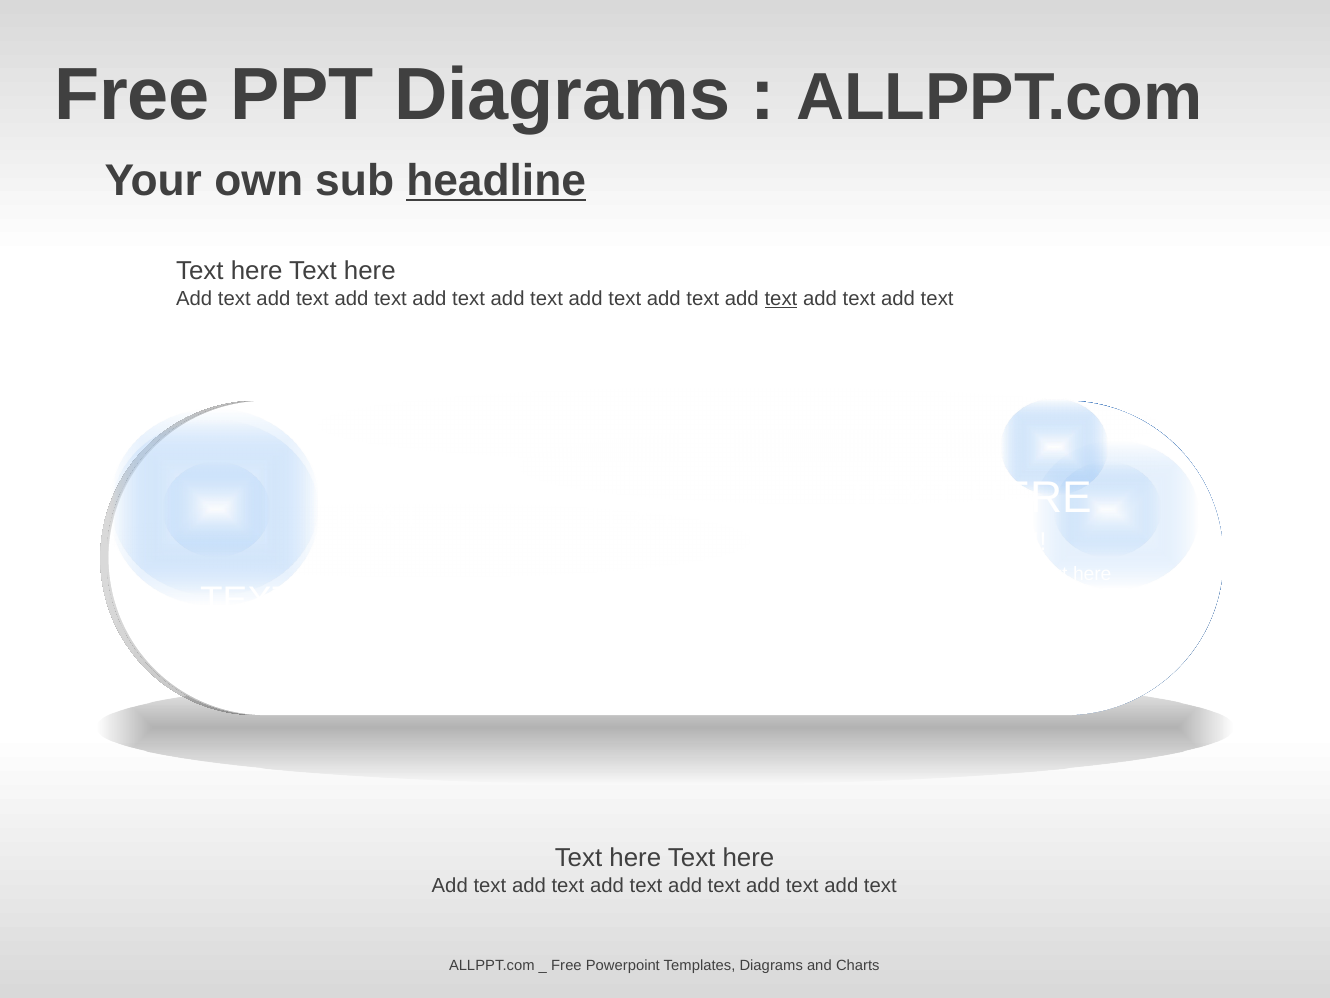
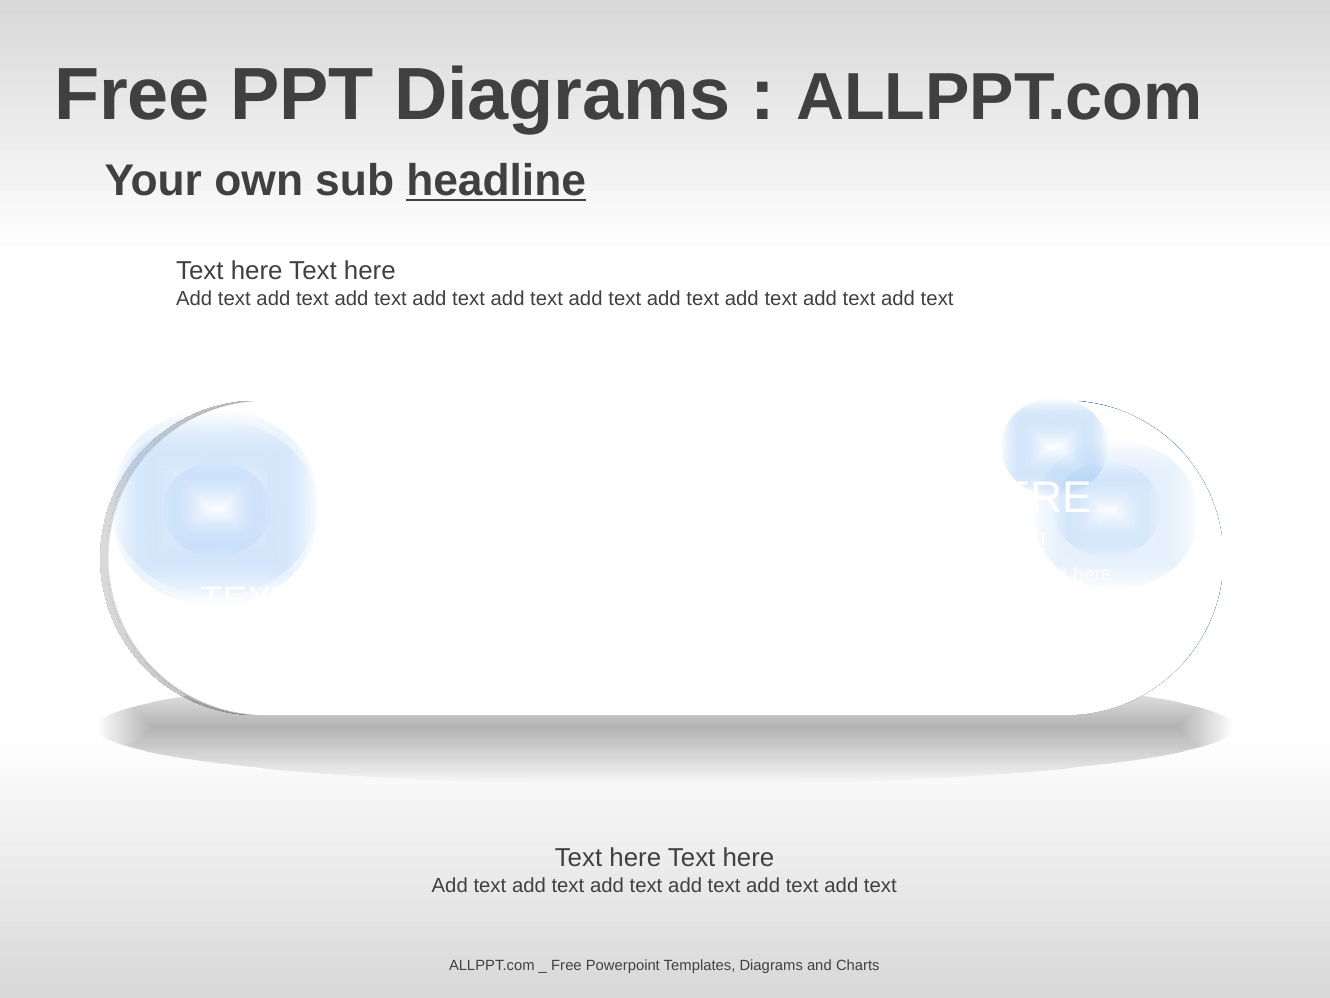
text underline: present -> none (781, 299)
